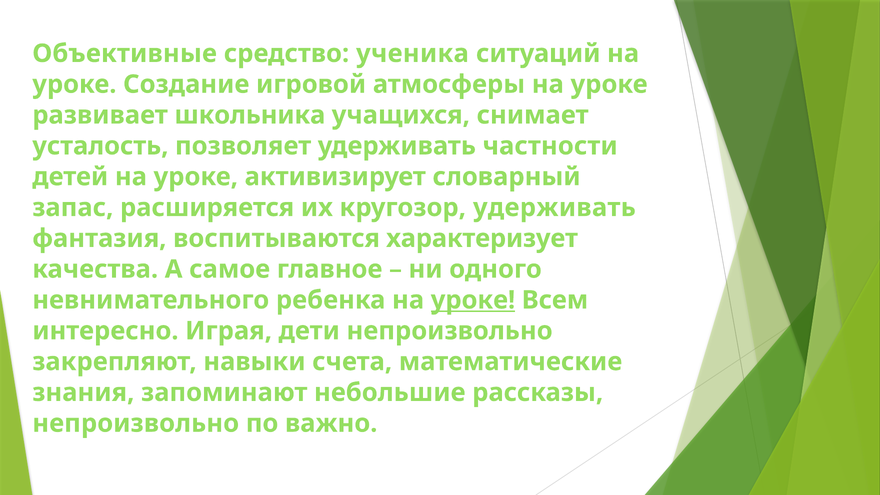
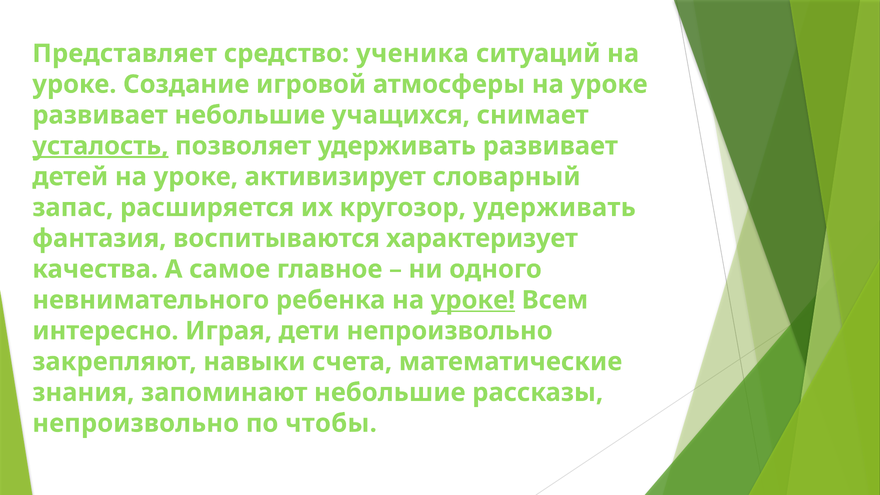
Объективные: Объективные -> Представляет (125, 53)
развивает школьника: школьника -> небольшие (250, 115)
усталость underline: none -> present (100, 146)
удерживать частности: частности -> развивает (550, 146)
важно: важно -> чтобы (331, 423)
